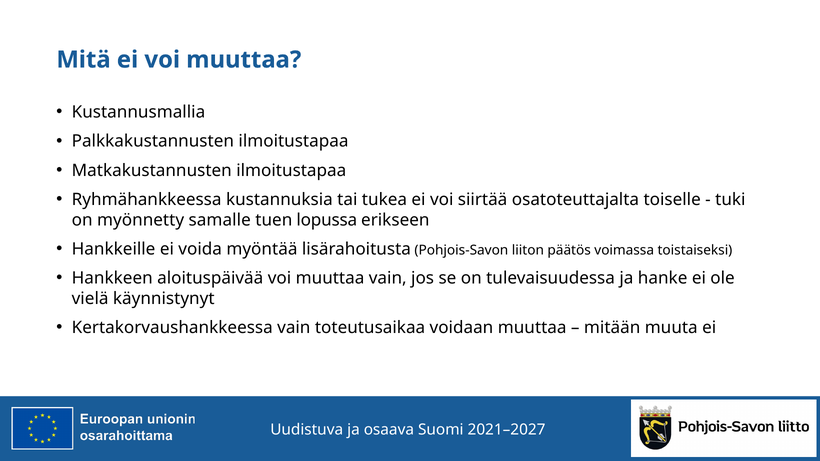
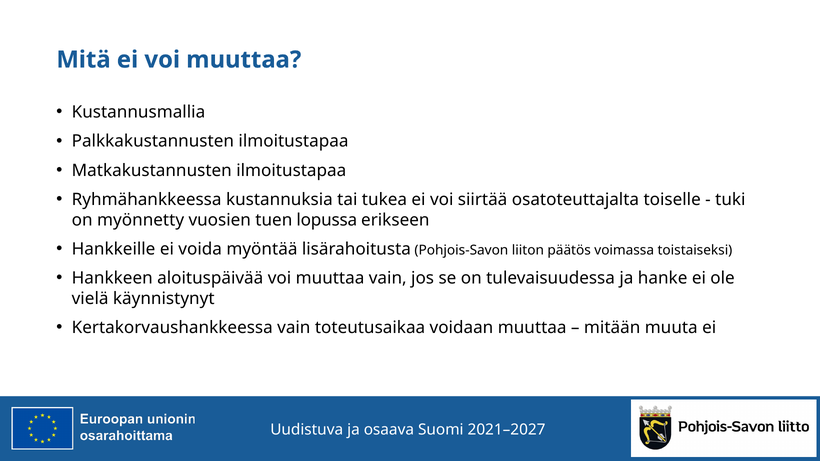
samalle: samalle -> vuosien (220, 220)
